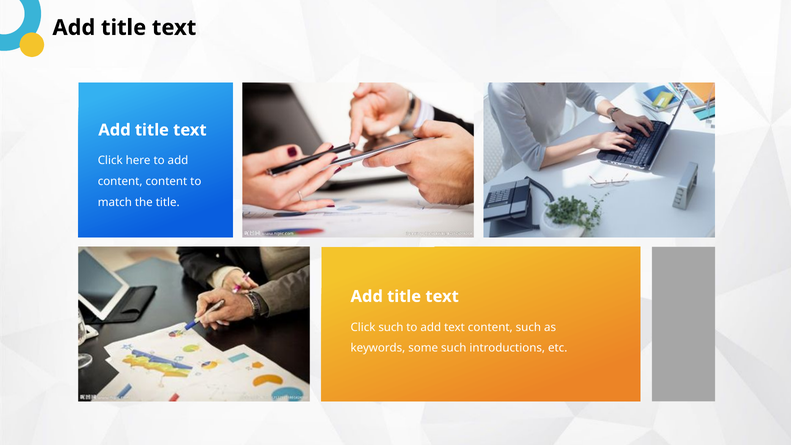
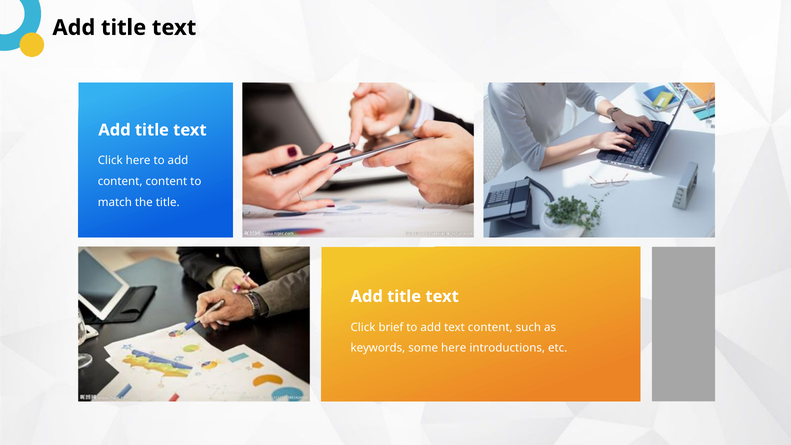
Click such: such -> brief (391, 327)
some such: such -> here (454, 348)
